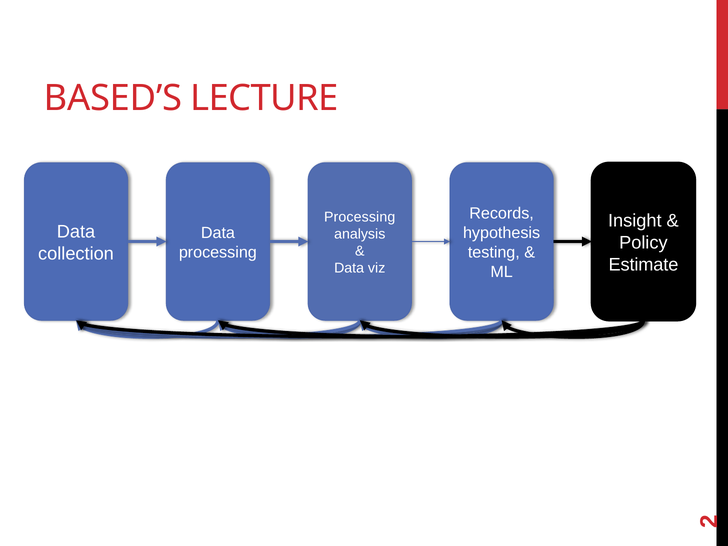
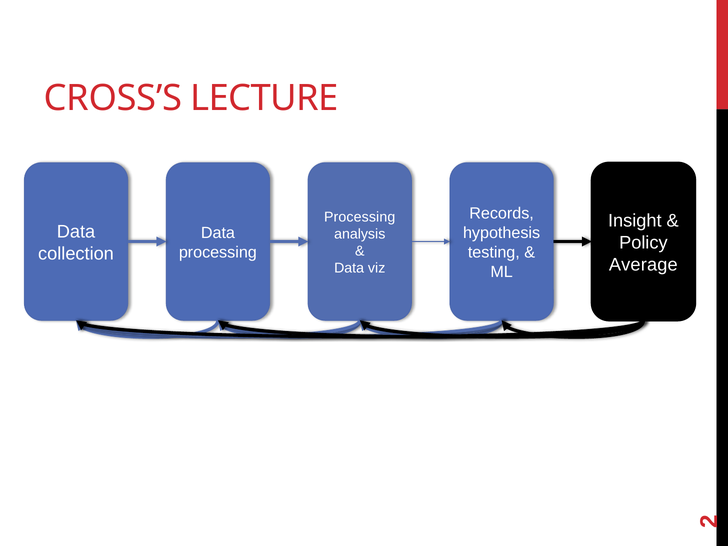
BASED’S: BASED’S -> CROSS’S (113, 98)
Estimate: Estimate -> Average (643, 265)
